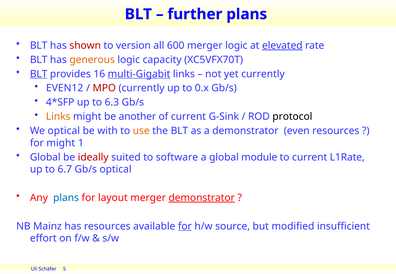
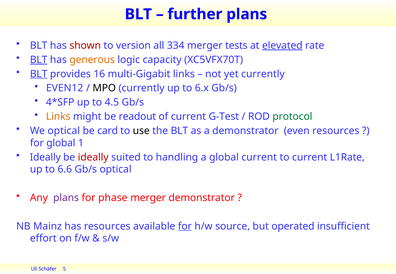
600: 600 -> 334 (176, 46)
merger logic: logic -> tests (236, 46)
BLT underline: none -> present (39, 60)
multi-Gigabit underline: present -> none (139, 74)
MPO colour: red -> black (104, 88)
0.x: 0.x -> 6.x (202, 88)
6.3: 6.3 -> 4.5 (112, 102)
another: another -> readout (137, 117)
G-Sink: G-Sink -> G-Test (224, 117)
protocol colour: black -> green (292, 117)
with: with -> card (108, 131)
use colour: orange -> black (141, 131)
for might: might -> global (61, 143)
Global: Global -> Ideally (45, 157)
software: software -> handling (177, 157)
global module: module -> current (259, 157)
6.7: 6.7 -> 6.6 (65, 169)
plans colour: blue -> purple (66, 198)
layout: layout -> phase (113, 198)
demonstrator underline: present -> none (202, 198)
modified: modified -> operated (293, 226)
